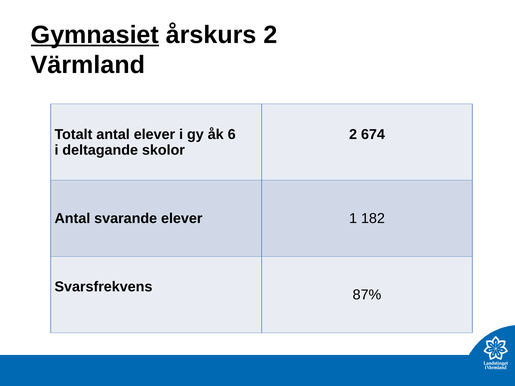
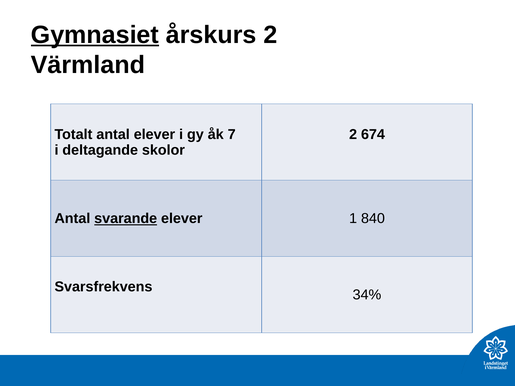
6: 6 -> 7 (232, 134)
svarande underline: none -> present (126, 219)
182: 182 -> 840 (373, 219)
87%: 87% -> 34% (367, 295)
